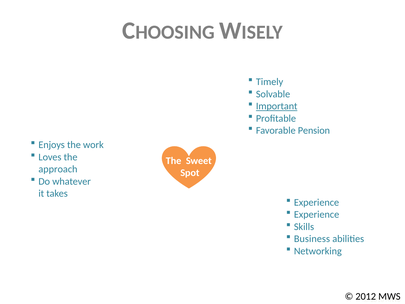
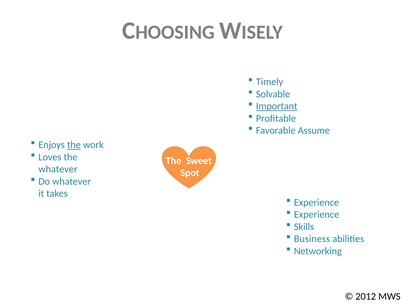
Pension: Pension -> Assume (314, 130)
the underline: none -> present (74, 145)
approach: approach -> whatever (58, 169)
